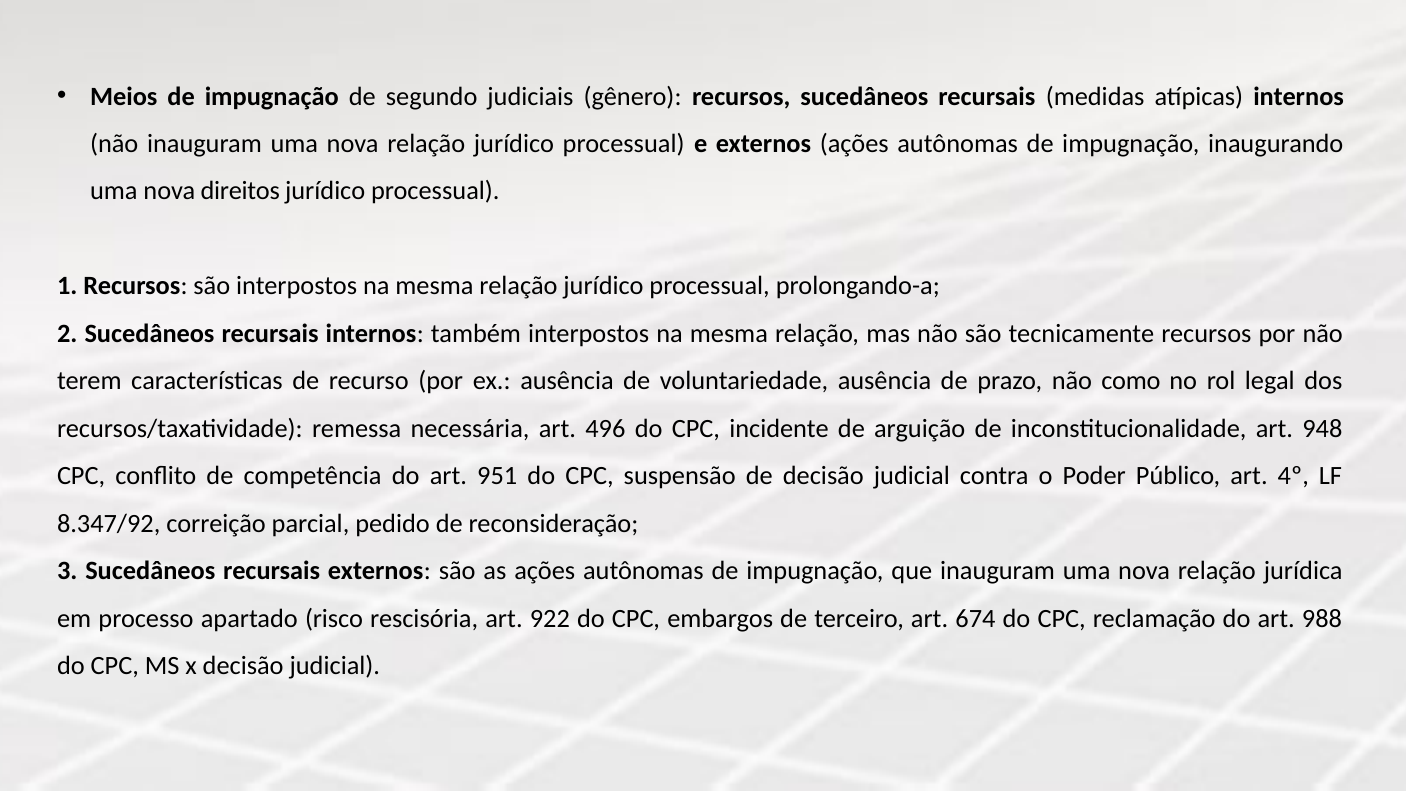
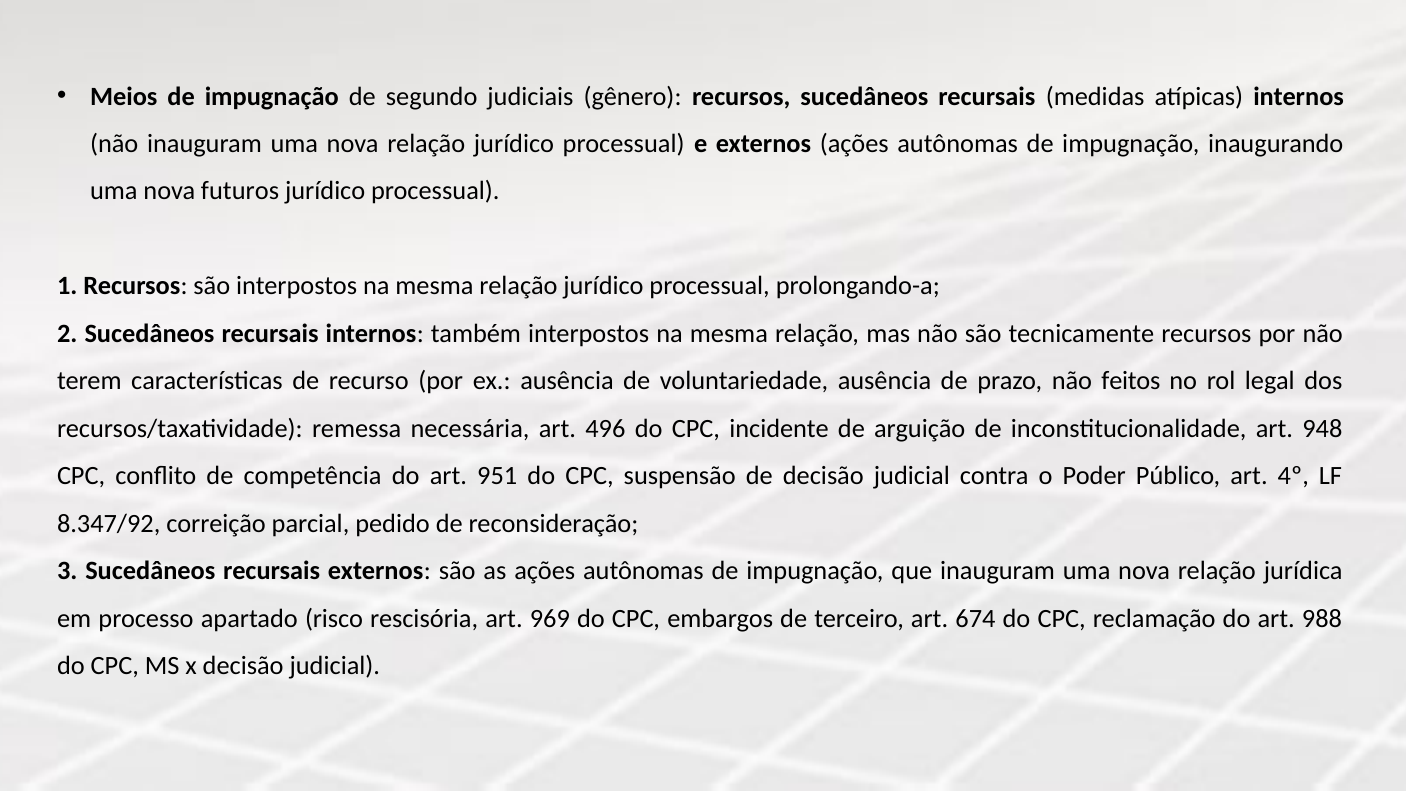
direitos: direitos -> futuros (240, 191)
como: como -> feitos (1131, 381)
922: 922 -> 969 (550, 618)
